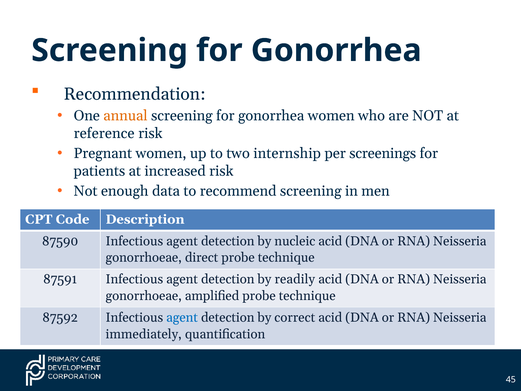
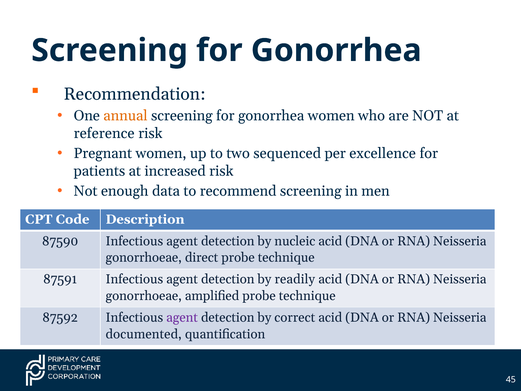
internship: internship -> sequenced (287, 153)
screenings: screenings -> excellence (383, 153)
agent colour: blue -> purple (182, 317)
immediately: immediately -> documented (144, 334)
